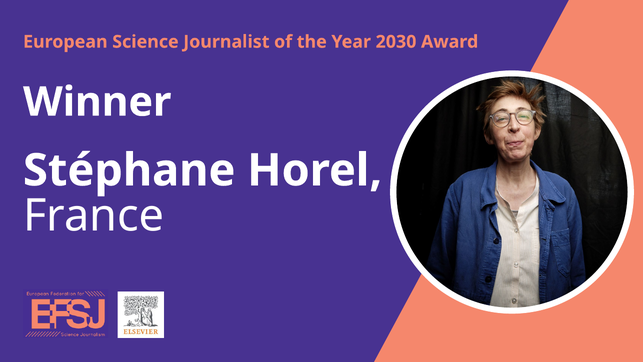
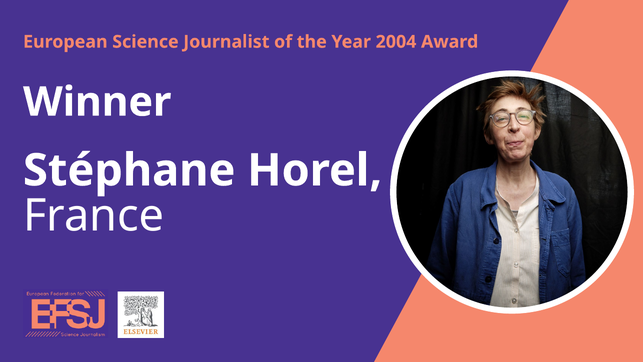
2030: 2030 -> 2004 (396, 42)
